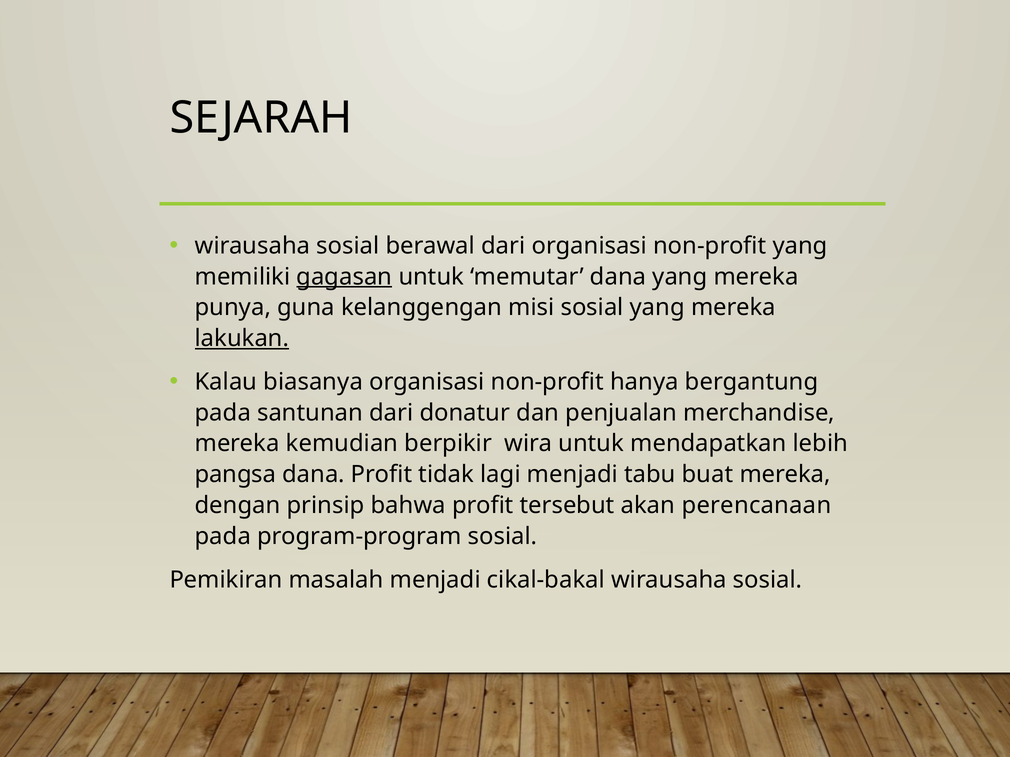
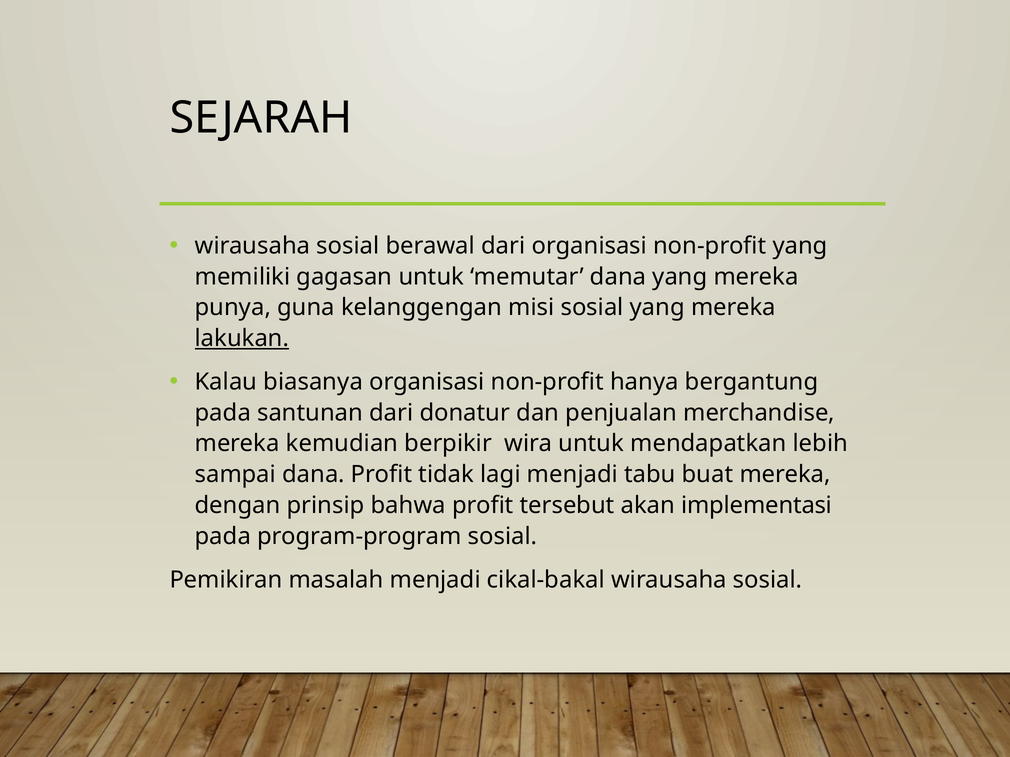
gagasan underline: present -> none (344, 277)
pangsa: pangsa -> sampai (235, 475)
perencanaan: perencanaan -> implementasi (757, 506)
